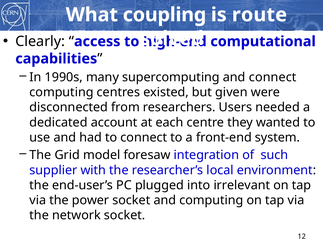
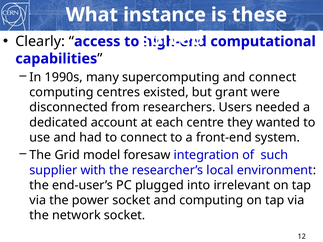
coupling: coupling -> instance (165, 15)
route: route -> these (260, 15)
given: given -> grant (231, 92)
